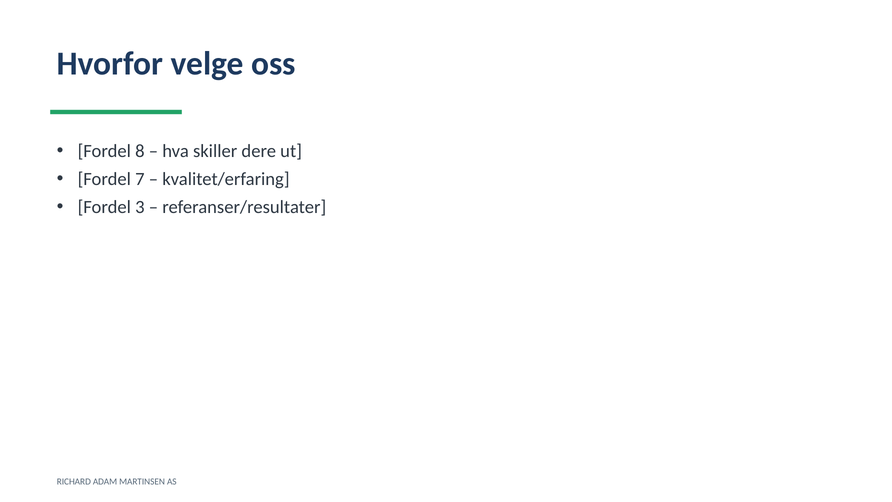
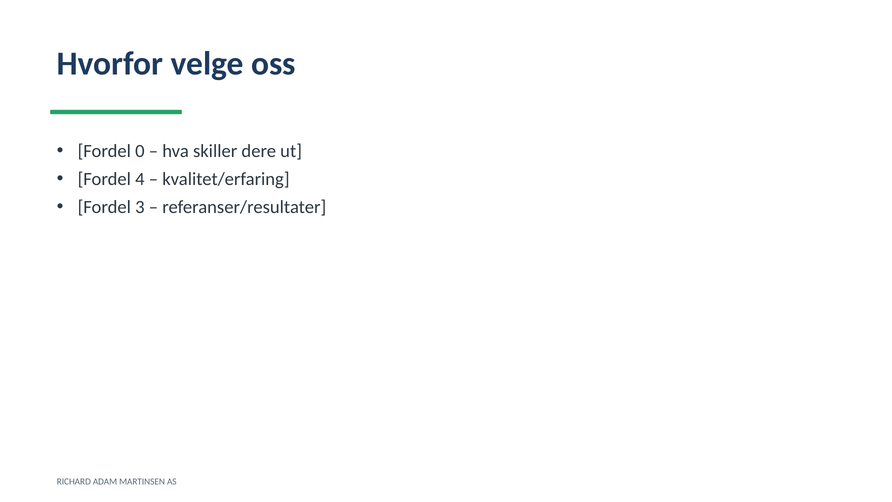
8: 8 -> 0 (140, 151)
7: 7 -> 4 (140, 179)
